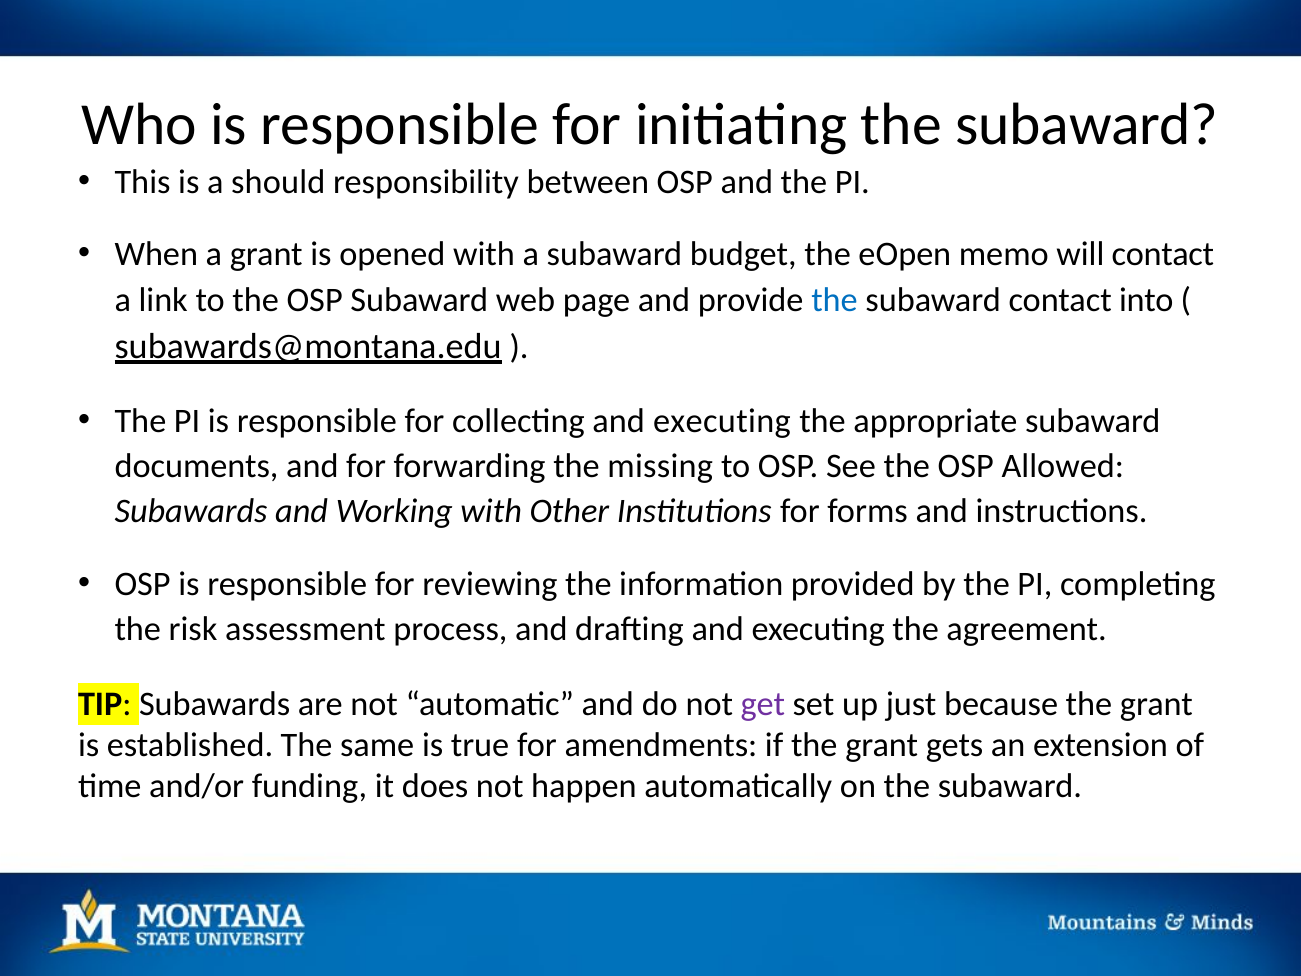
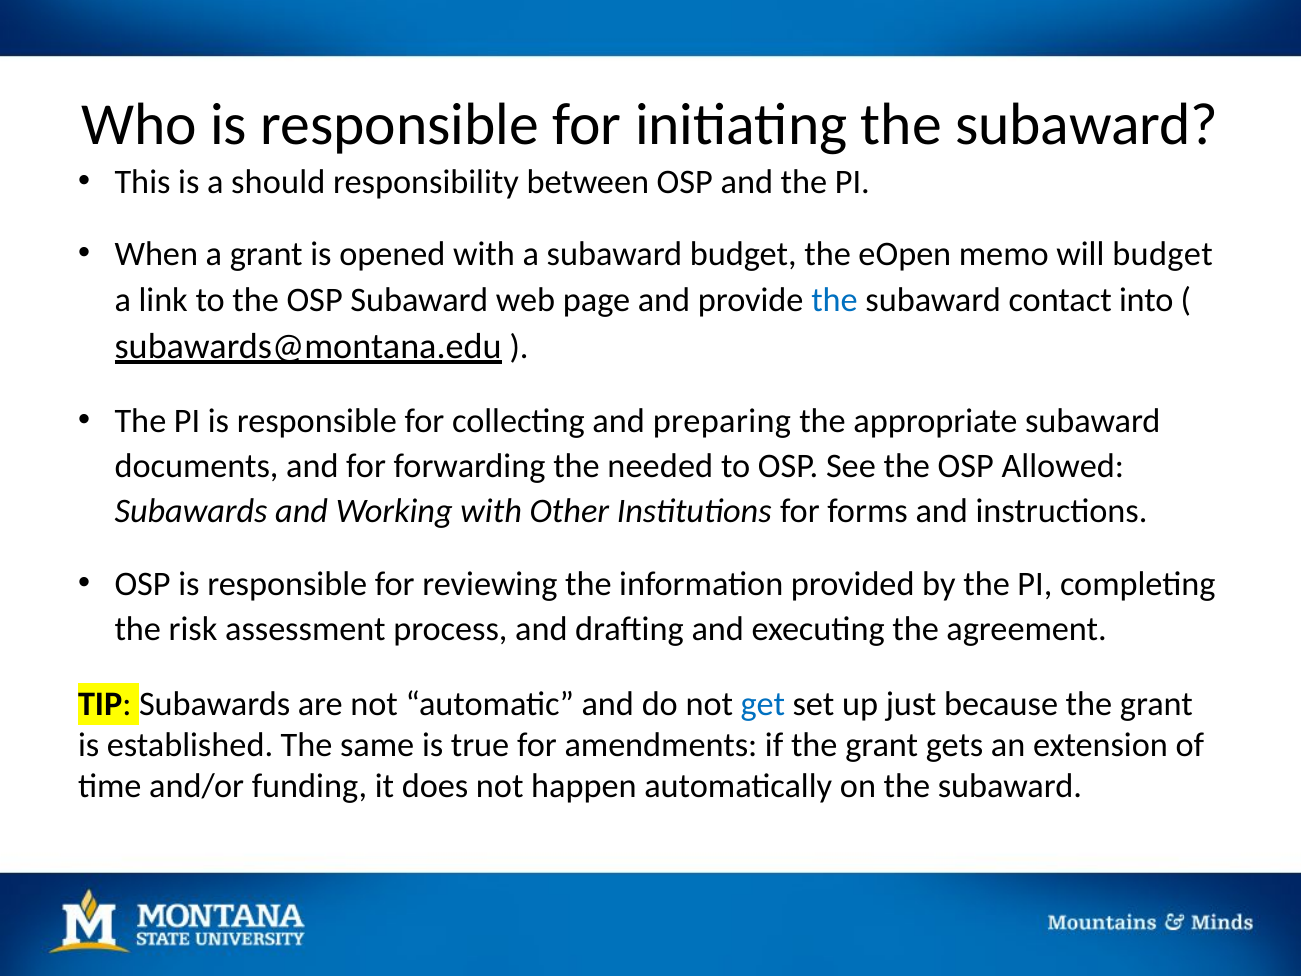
will contact: contact -> budget (1163, 254)
collecting and executing: executing -> preparing (722, 421)
missing: missing -> needed (660, 466)
get colour: purple -> blue (763, 704)
